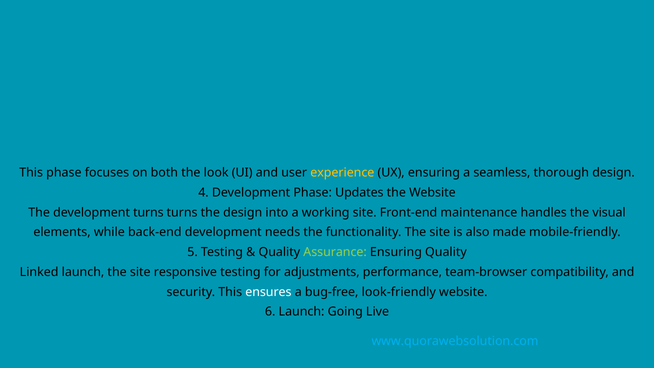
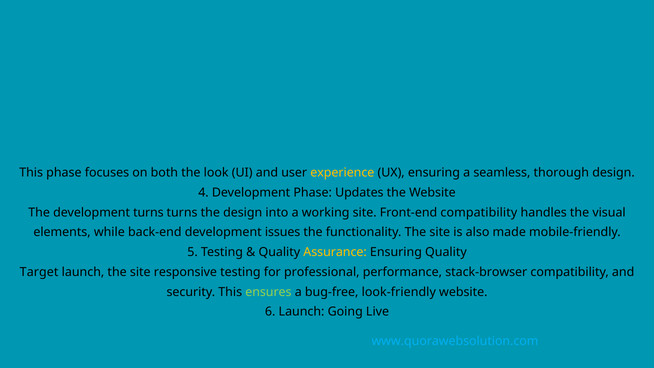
Front-end maintenance: maintenance -> compatibility (479, 212)
needs: needs -> issues (283, 232)
Assurance colour: light green -> yellow (335, 252)
Linked: Linked -> Target (39, 272)
adjustments: adjustments -> professional (322, 272)
team-browser: team-browser -> stack-browser (486, 272)
ensures colour: white -> light green (268, 292)
